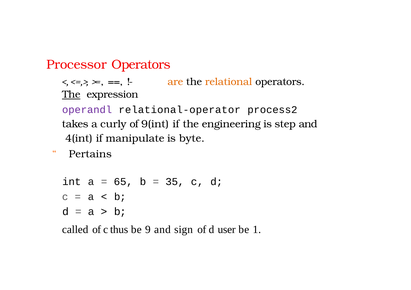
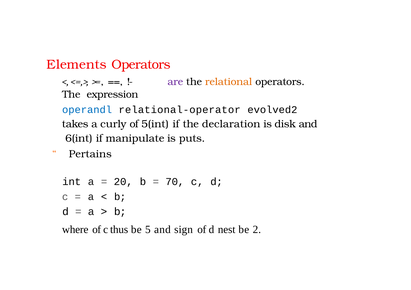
Processor: Processor -> Elements (77, 65)
are colour: orange -> purple (175, 82)
The underline: present -> none (71, 95)
operandl colour: purple -> blue (87, 110)
process2: process2 -> evolved2 (272, 110)
9(int: 9(int -> 5(int (155, 124)
engineering: engineering -> declaration (231, 124)
step: step -> disk (285, 124)
4(int: 4(int -> 6(int (79, 139)
byte: byte -> puts (192, 139)
65: 65 -> 20 (123, 182)
35: 35 -> 70 (175, 182)
called: called -> where (75, 230)
9: 9 -> 5 (148, 230)
user: user -> nest (227, 230)
1: 1 -> 2 (257, 230)
